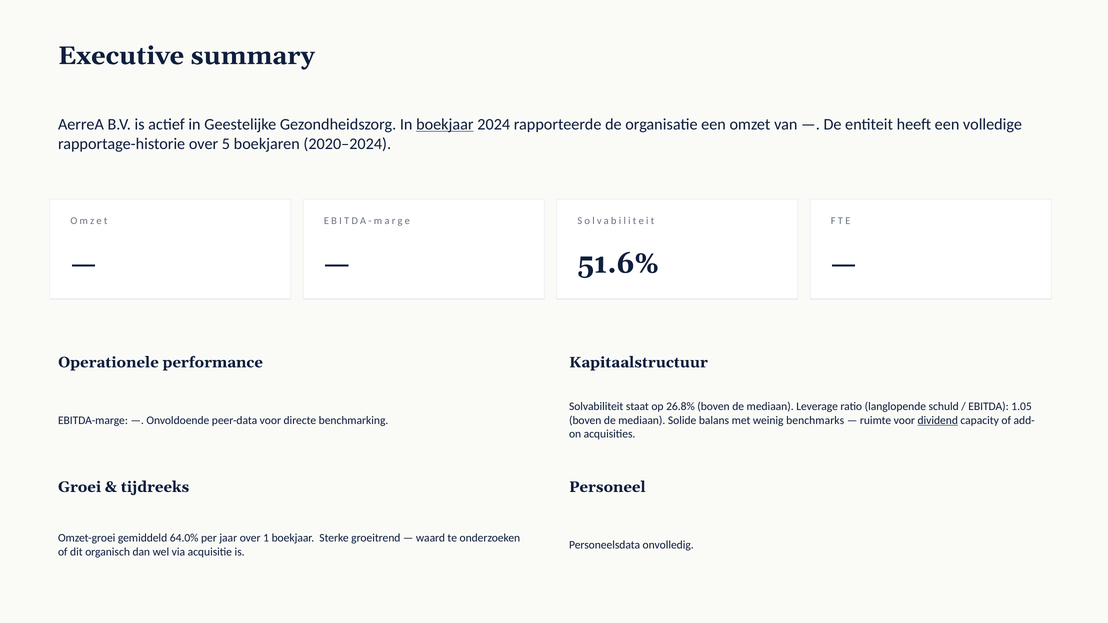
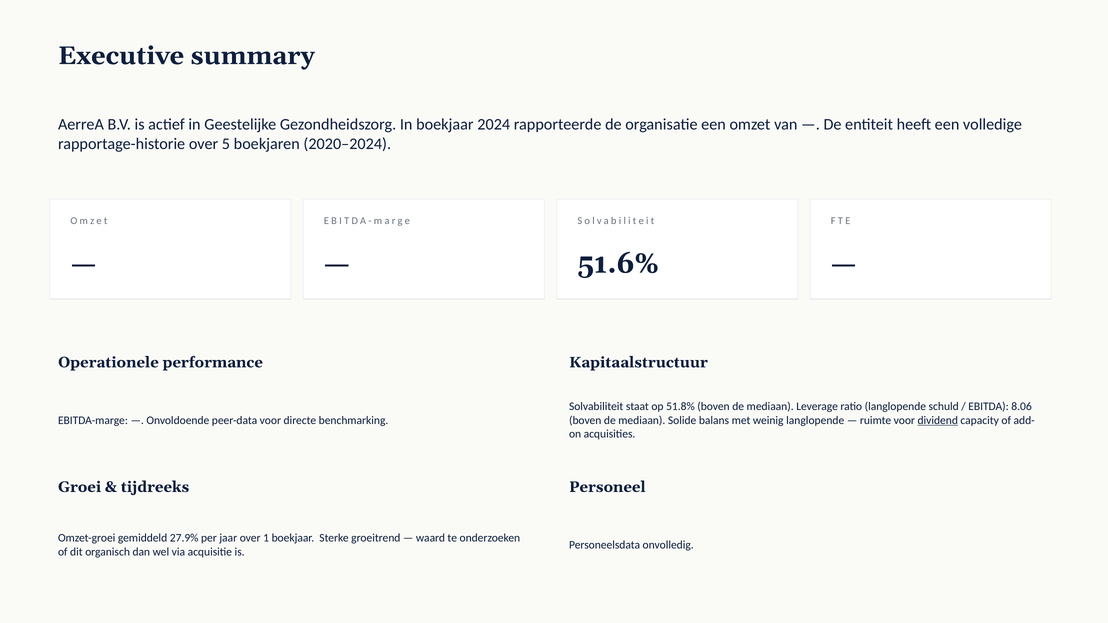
boekjaar underline: present -> none (445, 124)
26.8%: 26.8% -> 51.8% (680, 407)
1.05: 1.05 -> 8.06 (1022, 407)
weinig benchmarks: benchmarks -> langlopende (815, 420)
64.0%: 64.0% -> 27.9% (184, 538)
